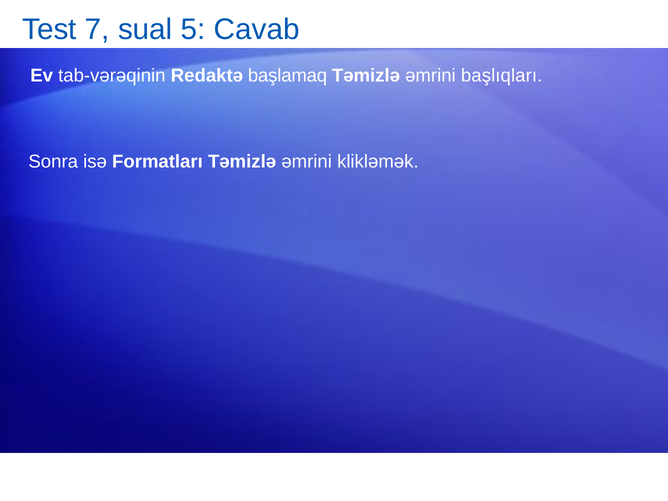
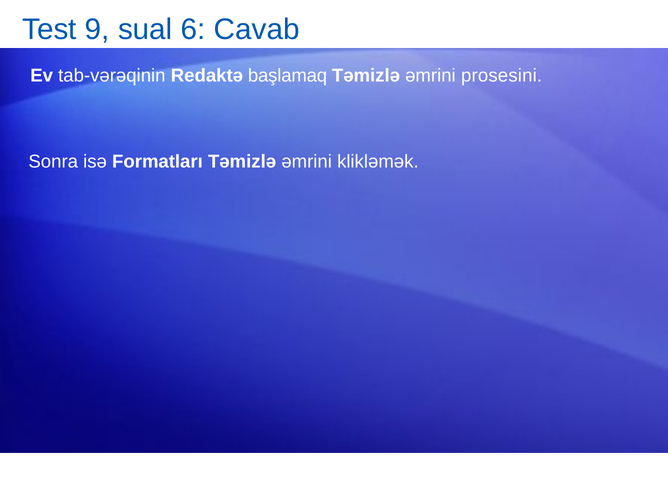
7: 7 -> 9 (97, 30)
5: 5 -> 6 (193, 30)
başlıqları: başlıqları -> prosesini (502, 75)
